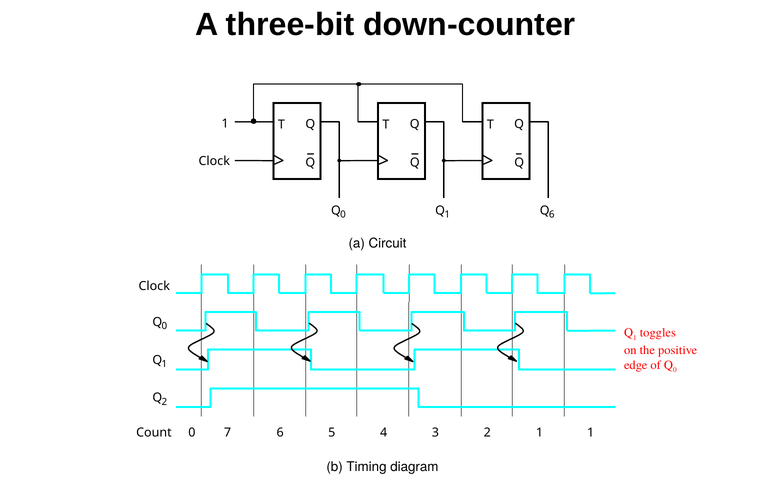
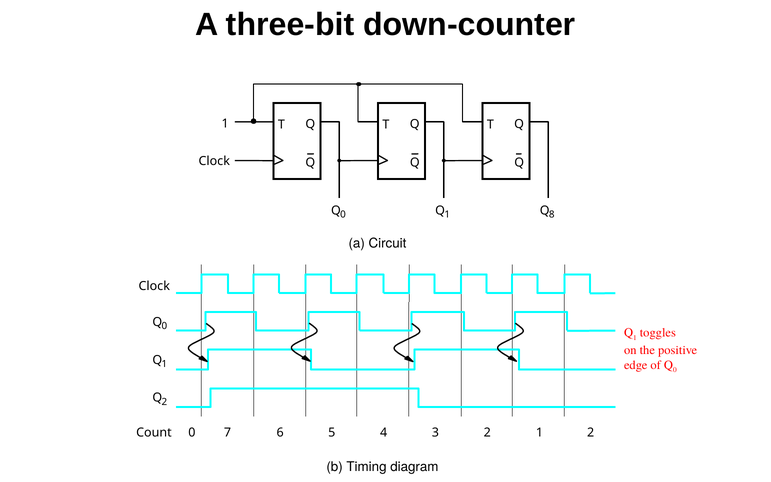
Q 6: 6 -> 8 (552, 215)
1 1: 1 -> 2 (591, 433)
